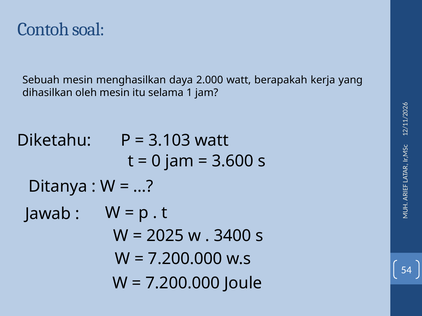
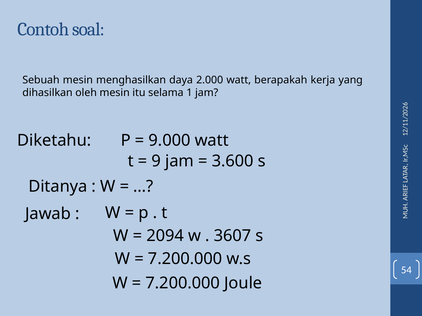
3.103: 3.103 -> 9.000 (170, 141)
0: 0 -> 9 (156, 161)
2025: 2025 -> 2094 (165, 236)
3400: 3400 -> 3607 (233, 236)
